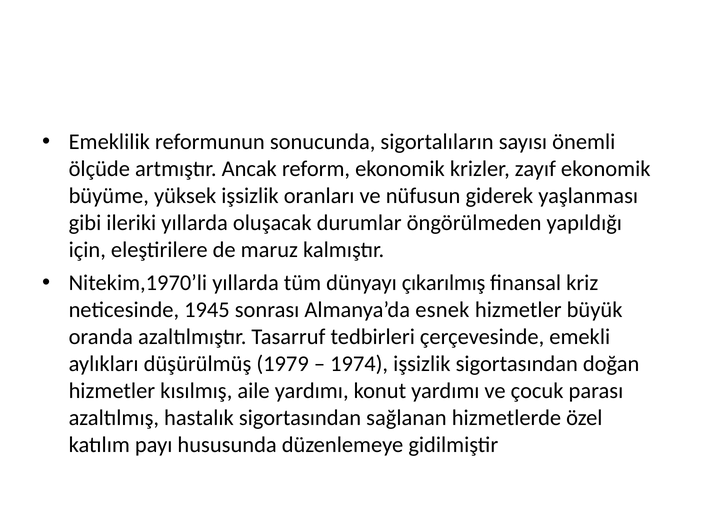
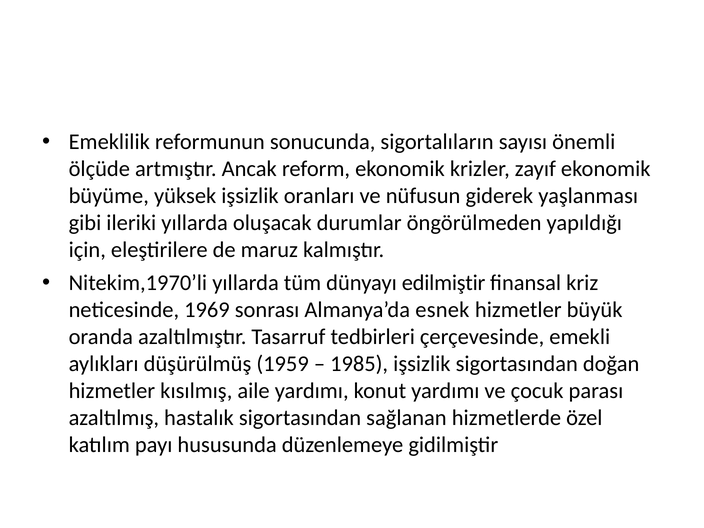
çıkarılmış: çıkarılmış -> edilmiştir (444, 283)
1945: 1945 -> 1969 (207, 310)
1979: 1979 -> 1959 (283, 364)
1974: 1974 -> 1985 (359, 364)
